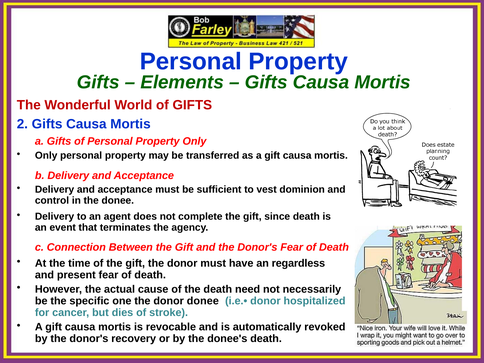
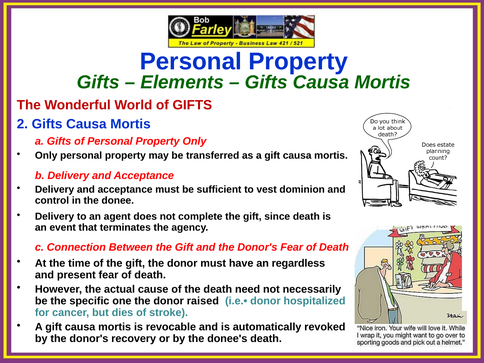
donor donee: donee -> raised (203, 301)
